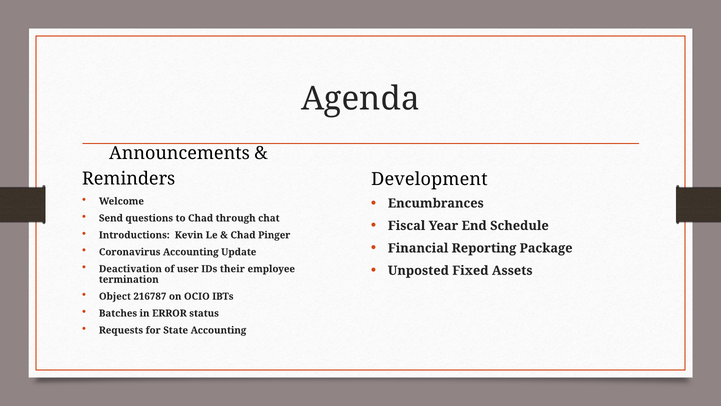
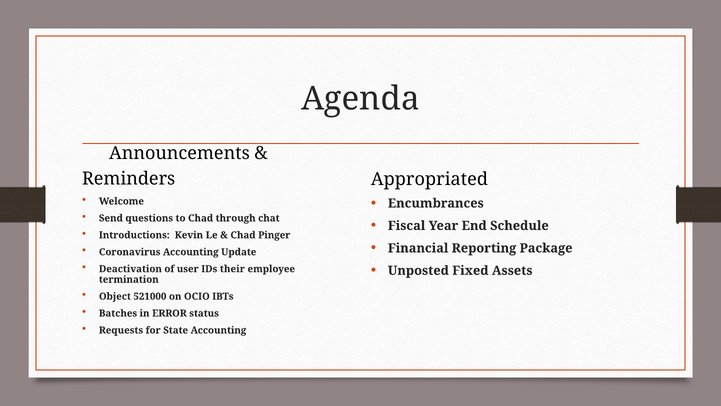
Development: Development -> Appropriated (429, 179)
216787: 216787 -> 521000 (150, 296)
